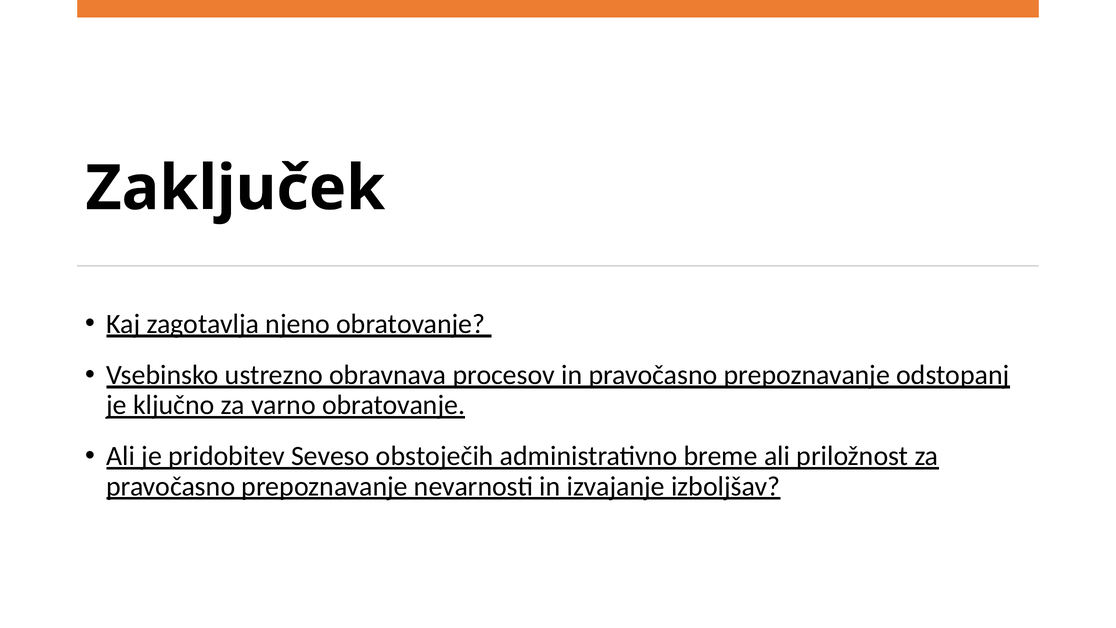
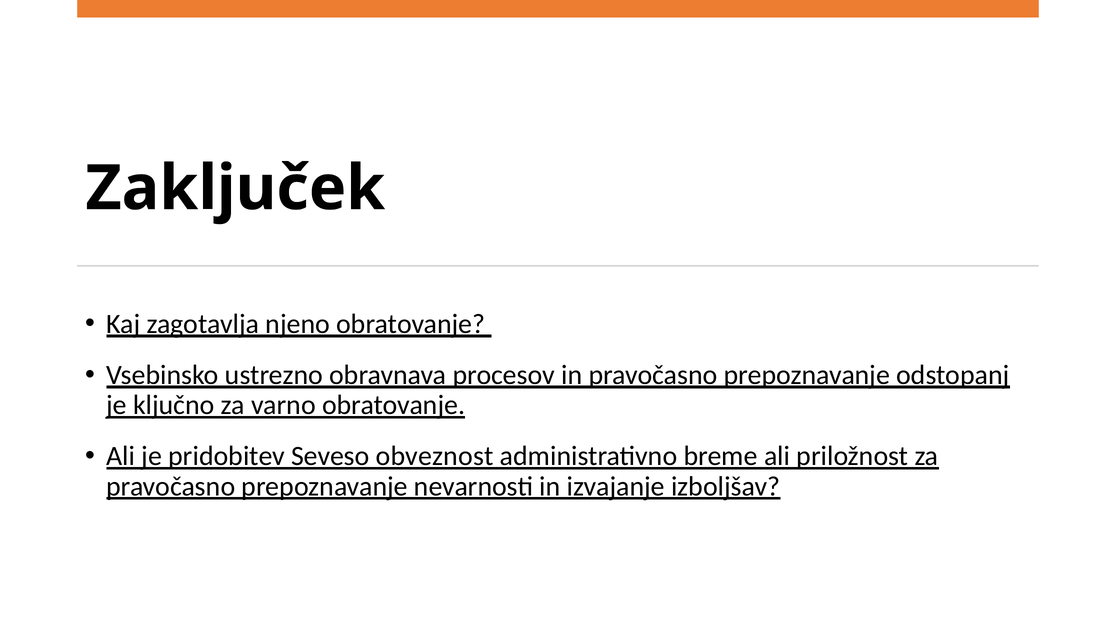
obstoječih: obstoječih -> obveznost (435, 456)
